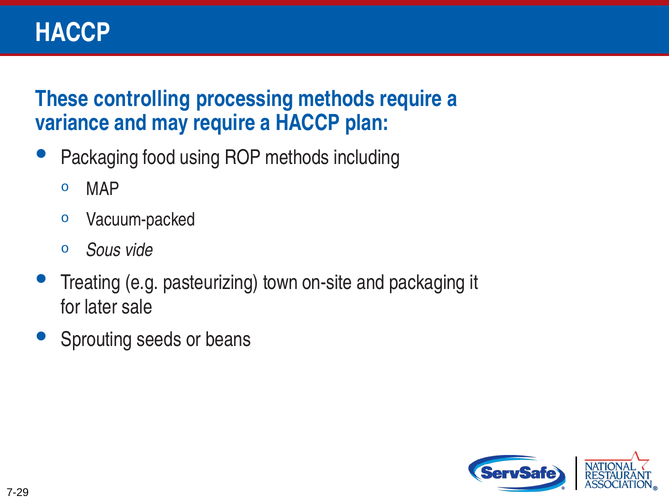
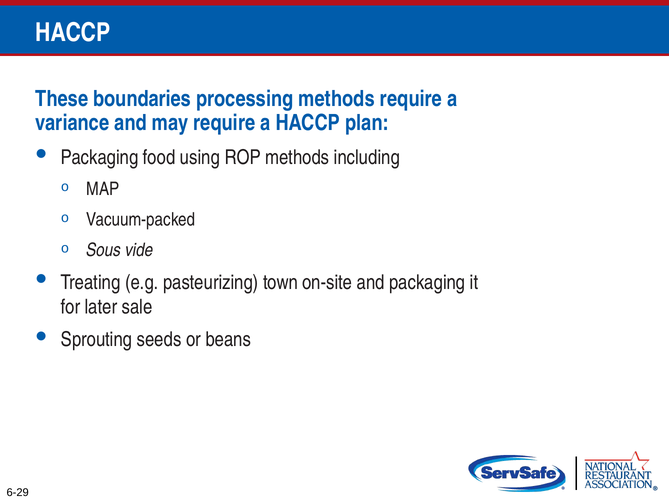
controlling: controlling -> boundaries (142, 99)
7-29: 7-29 -> 6-29 (18, 493)
